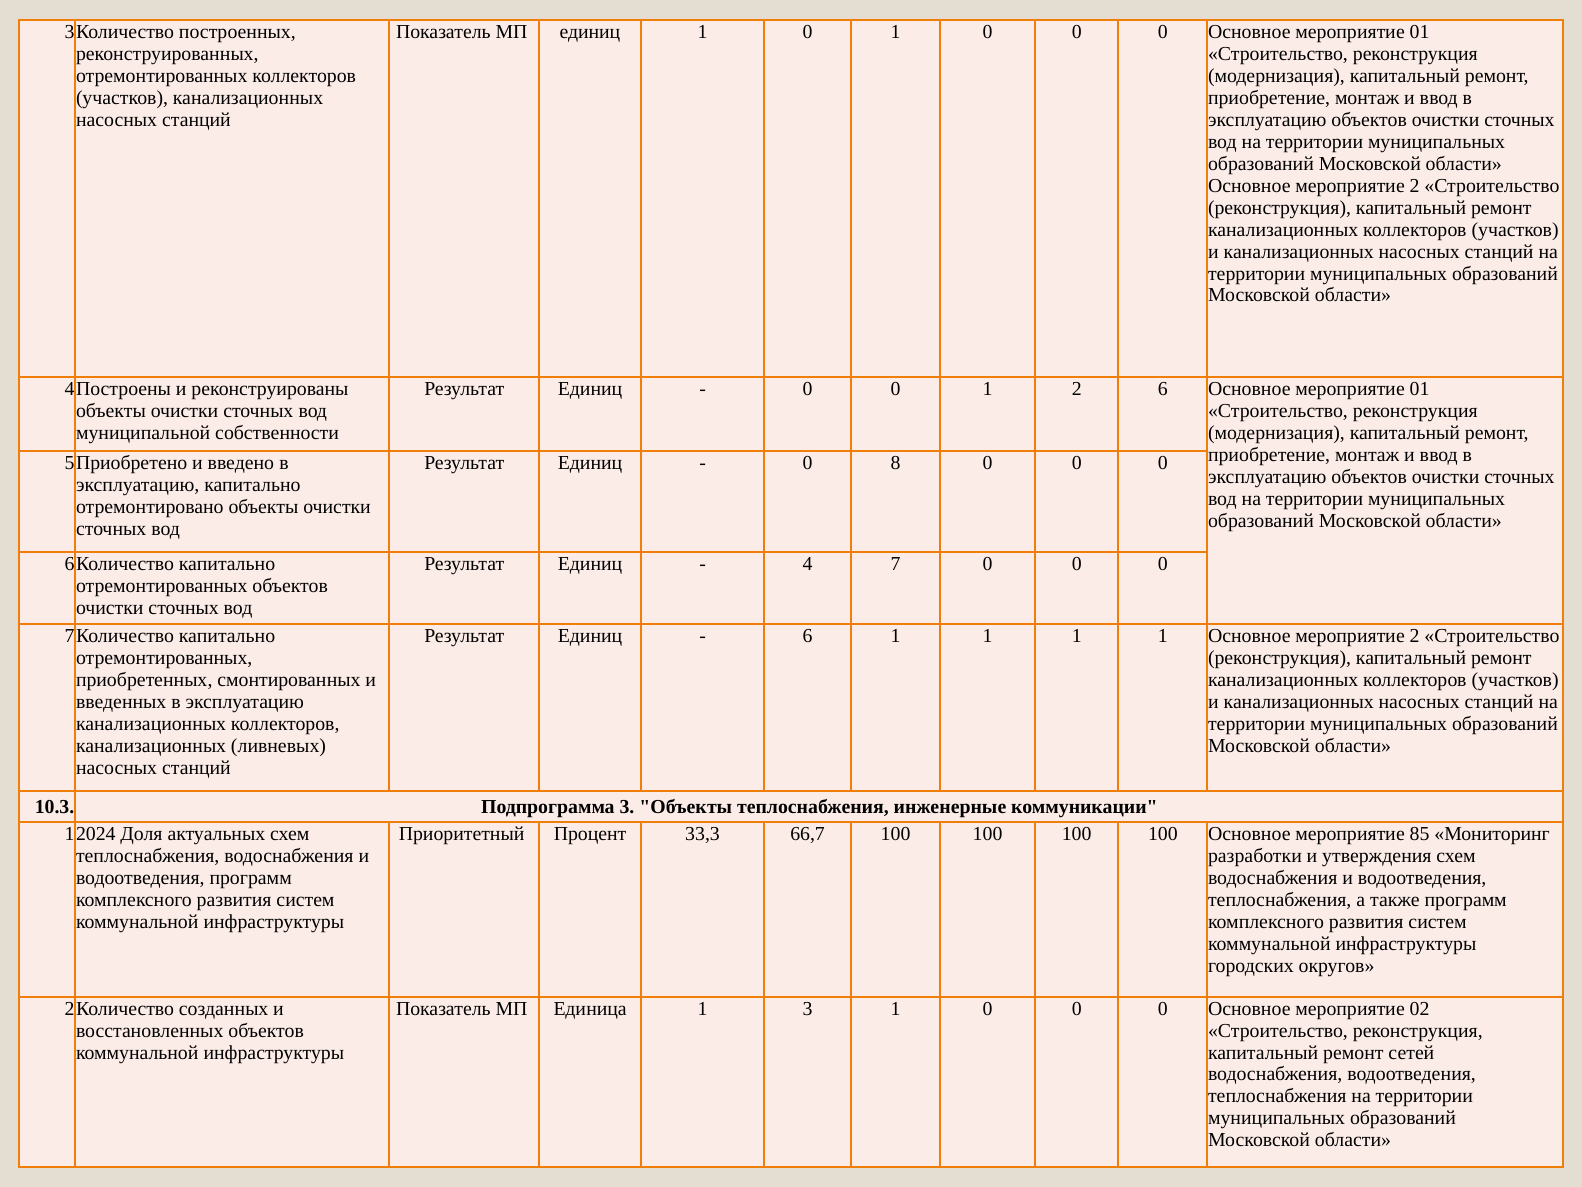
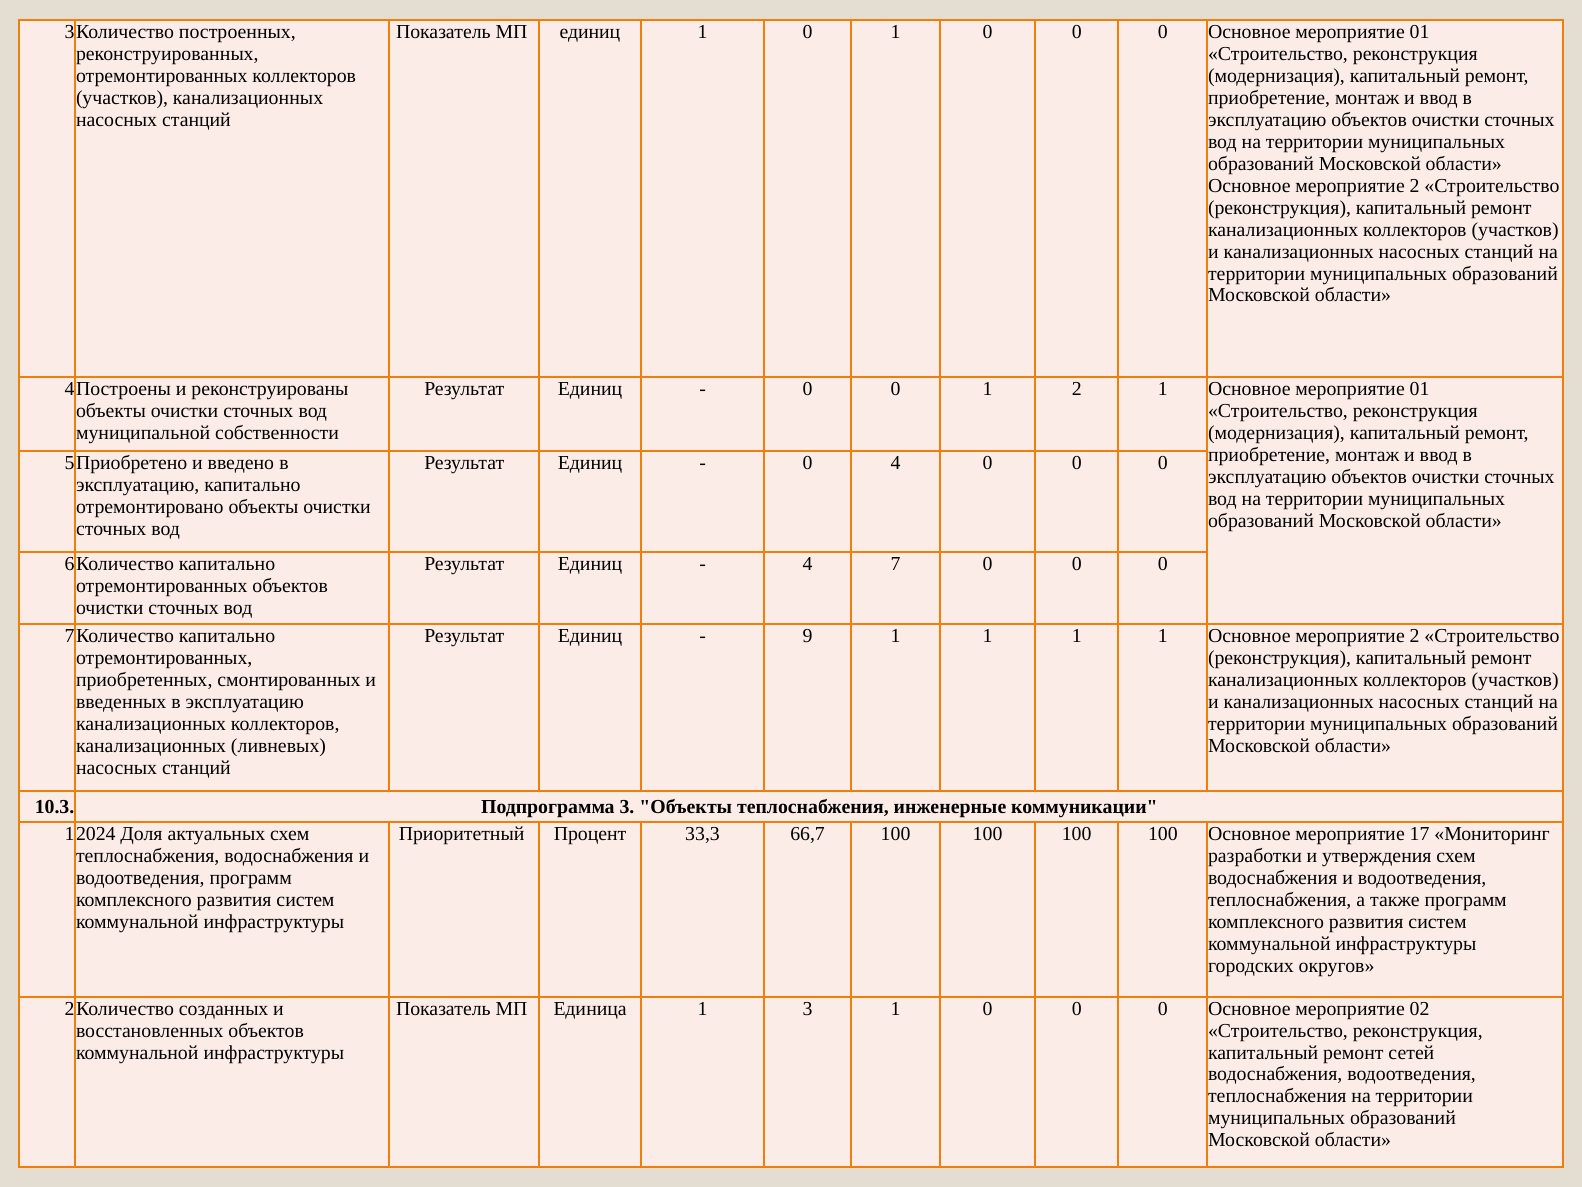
2 6: 6 -> 1 (1163, 389)
0 8: 8 -> 4 (896, 463)
6: 6 -> 9 (808, 636)
85: 85 -> 17 (1420, 834)
